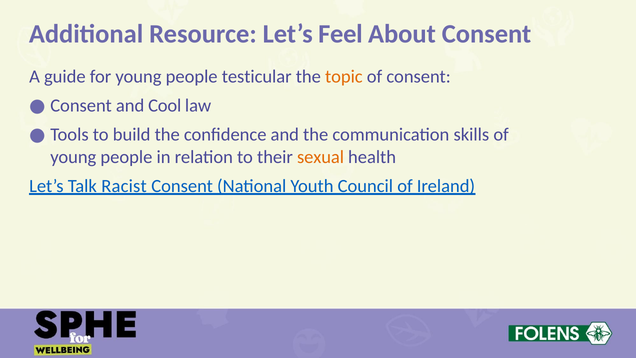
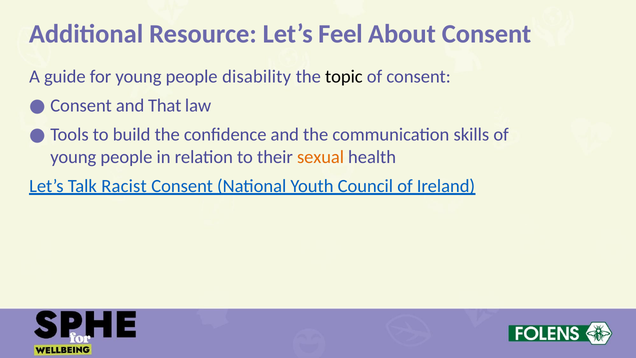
testicular: testicular -> disability (257, 77)
topic colour: orange -> black (344, 77)
Cool: Cool -> That (165, 106)
